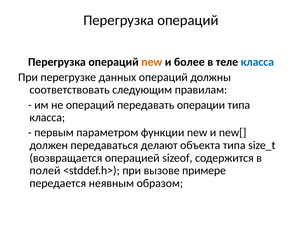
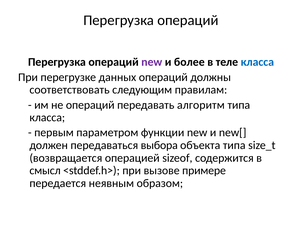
new colour: orange -> purple (152, 62)
операции: операции -> алгоритм (201, 105)
делают: делают -> выбора (159, 146)
полей: полей -> смысл (45, 171)
